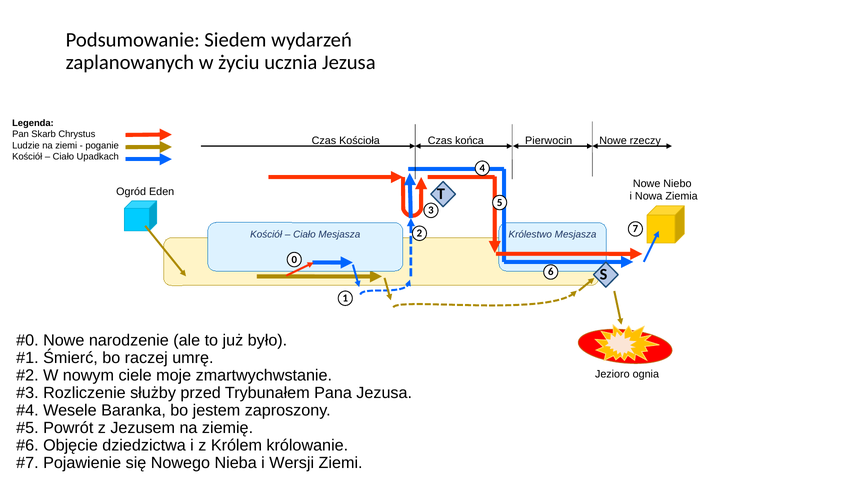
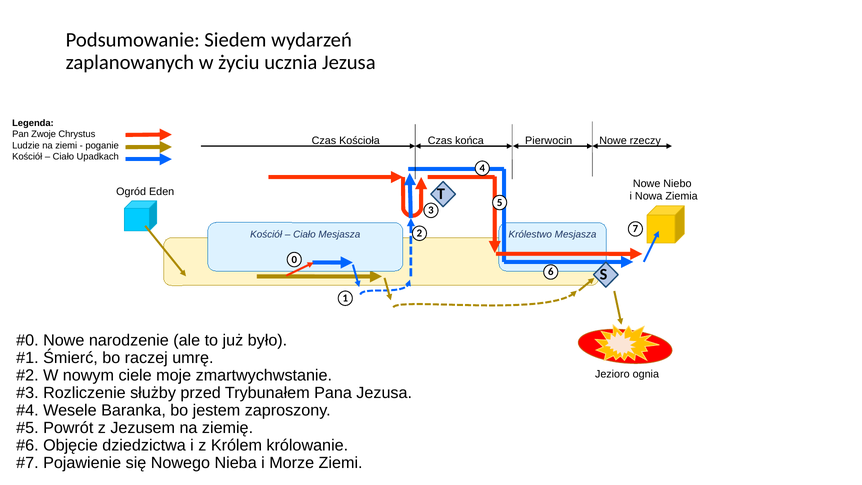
Skarb: Skarb -> Zwoje (44, 134)
Wersji: Wersji -> Morze (292, 463)
